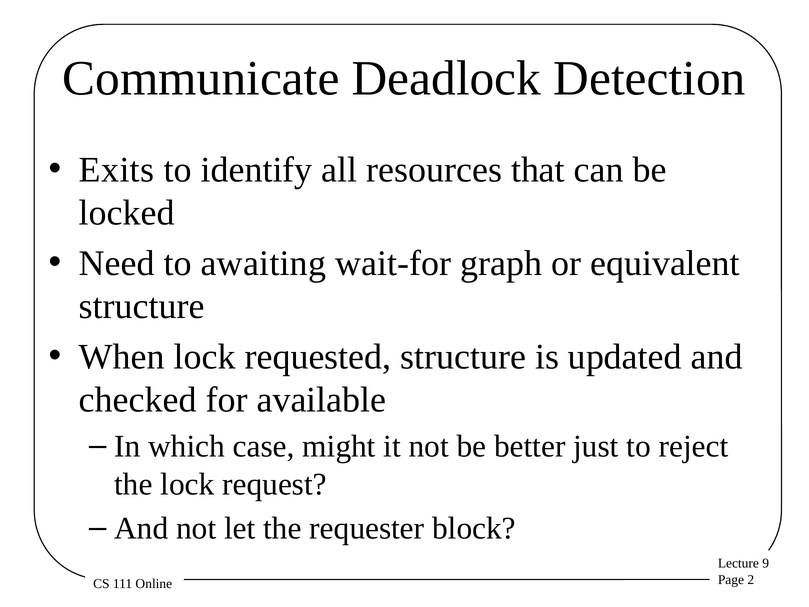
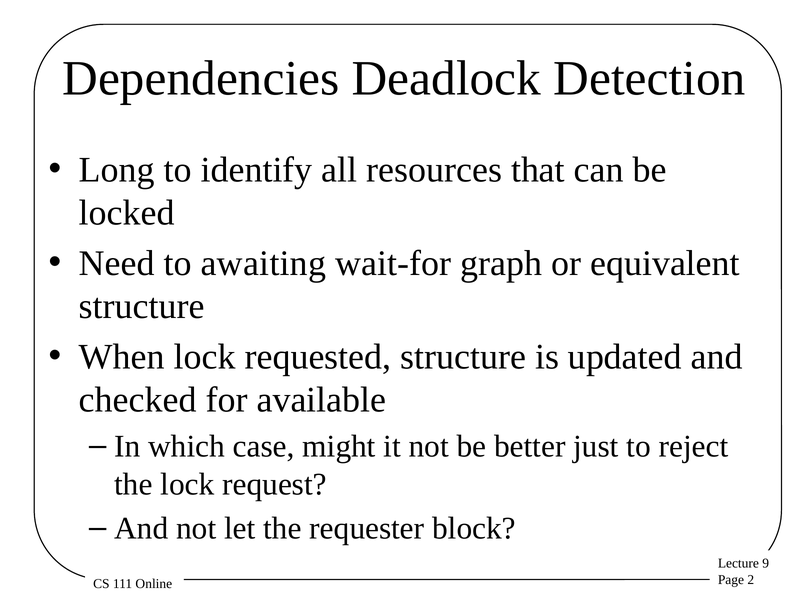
Communicate: Communicate -> Dependencies (201, 78)
Exits: Exits -> Long (117, 170)
